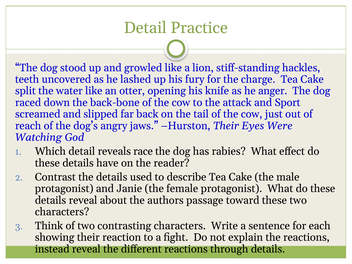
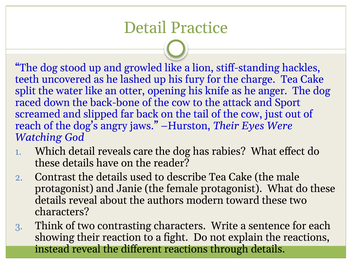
race: race -> care (143, 151)
passage: passage -> modern (205, 200)
